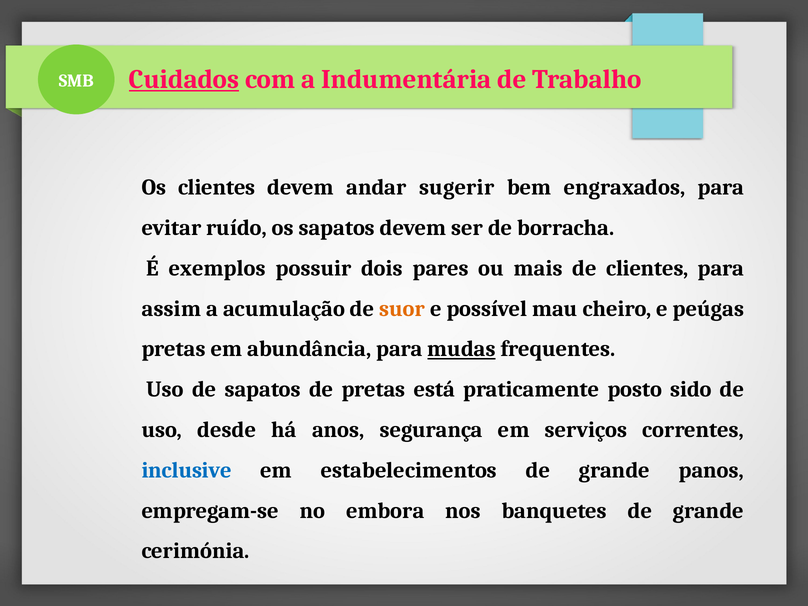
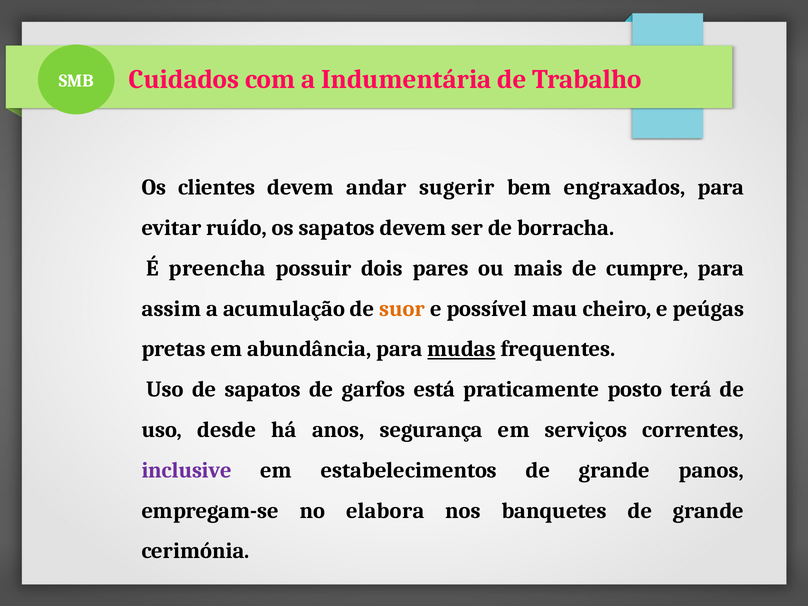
Cuidados underline: present -> none (184, 79)
exemplos: exemplos -> preencha (217, 268)
de clientes: clientes -> cumpre (647, 268)
de pretas: pretas -> garfos (373, 389)
sido: sido -> terá (691, 389)
inclusive colour: blue -> purple (187, 470)
embora: embora -> elabora (385, 511)
